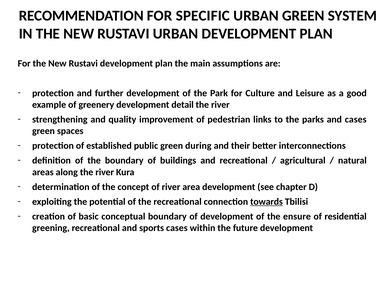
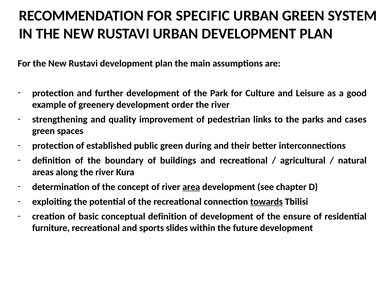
detail: detail -> order (182, 105)
area underline: none -> present (191, 187)
conceptual boundary: boundary -> definition (167, 216)
greening: greening -> furniture (51, 228)
sports cases: cases -> slides (177, 228)
